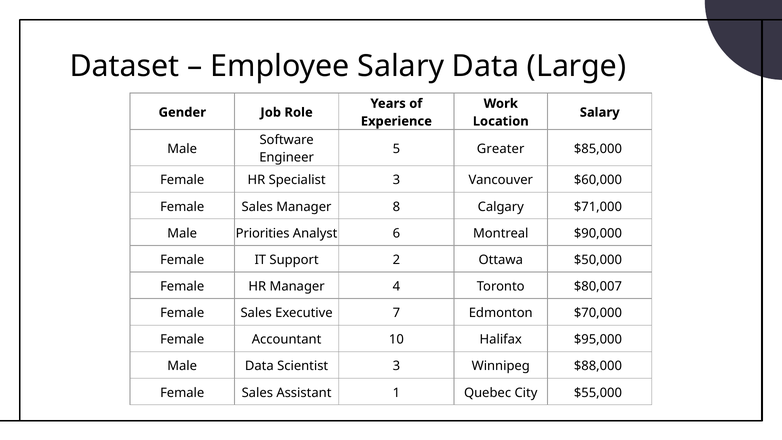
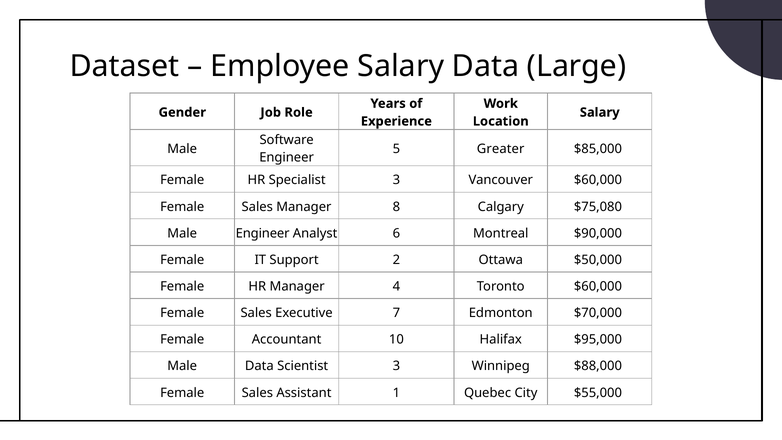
$71,000: $71,000 -> $75,080 (598, 207)
Male Priorities: Priorities -> Engineer (263, 233)
Toronto $80,007: $80,007 -> $60,000 (598, 286)
